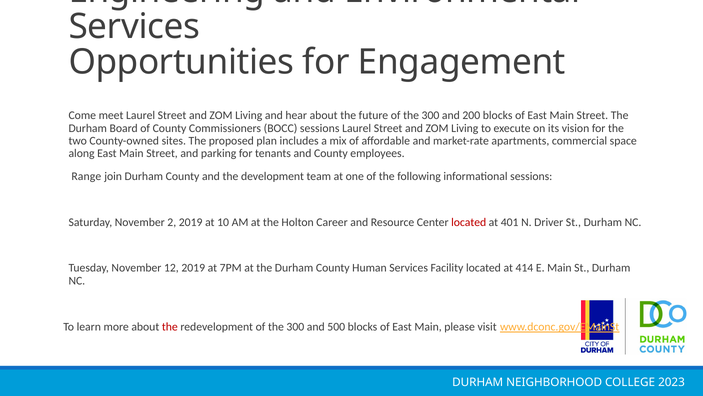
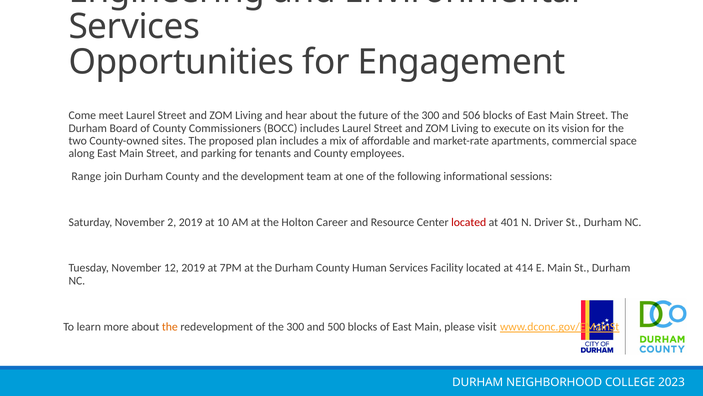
200: 200 -> 506 (471, 115)
BOCC sessions: sessions -> includes (320, 128)
the colour: red -> orange (170, 326)
